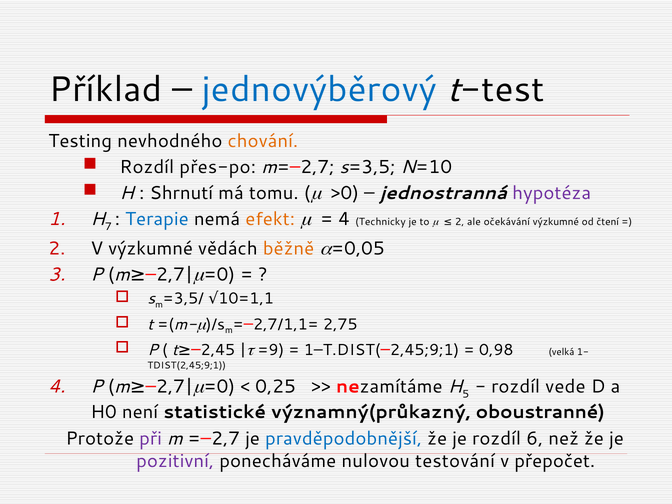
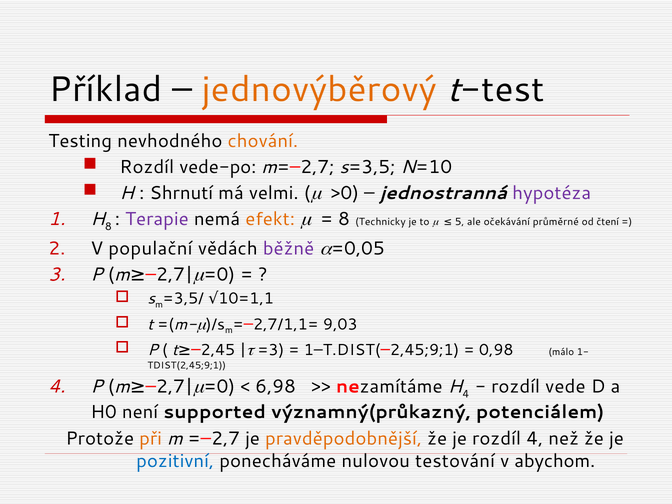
jednovýběrový colour: blue -> orange (320, 90)
přes-po: přes-po -> vede-po (218, 167)
tomu: tomu -> velmi (274, 193)
H 7: 7 -> 8 (108, 227)
Terapie colour: blue -> purple (157, 219)
4: 4 -> 8 (344, 219)
m 2: 2 -> 5 (460, 222)
očekávání výzkumné: výzkumné -> průměrné (556, 222)
V výzkumné: výzkumné -> populační (150, 248)
běžně colour: orange -> purple (289, 248)
2,75: 2,75 -> 9,03 (340, 324)
=9: =9 -> =3 (271, 350)
velká: velká -> málo (561, 352)
0,25: 0,25 -> 6,98 (276, 387)
H 5: 5 -> 4 (466, 394)
statistické: statistické -> supported (215, 412)
oboustranné: oboustranné -> potenciálem (540, 412)
při colour: purple -> orange (151, 438)
pravděpodobnější colour: blue -> orange (344, 438)
rozdíl 6: 6 -> 4 (535, 438)
pozitivní colour: purple -> blue (175, 461)
přepočet: přepočet -> abychom (555, 461)
